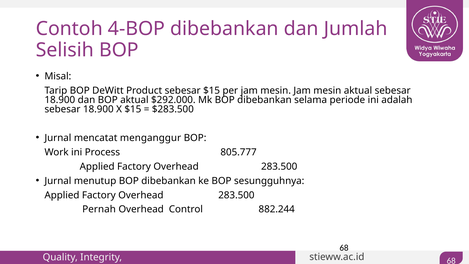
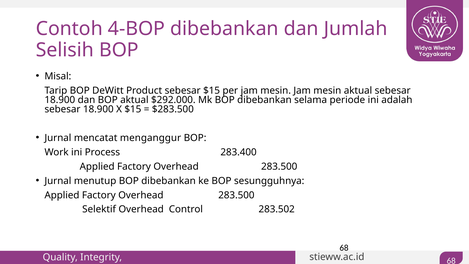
805.777: 805.777 -> 283.400 (239, 152)
Pernah: Pernah -> Selektif (99, 209)
882.244: 882.244 -> 283.502 (277, 209)
